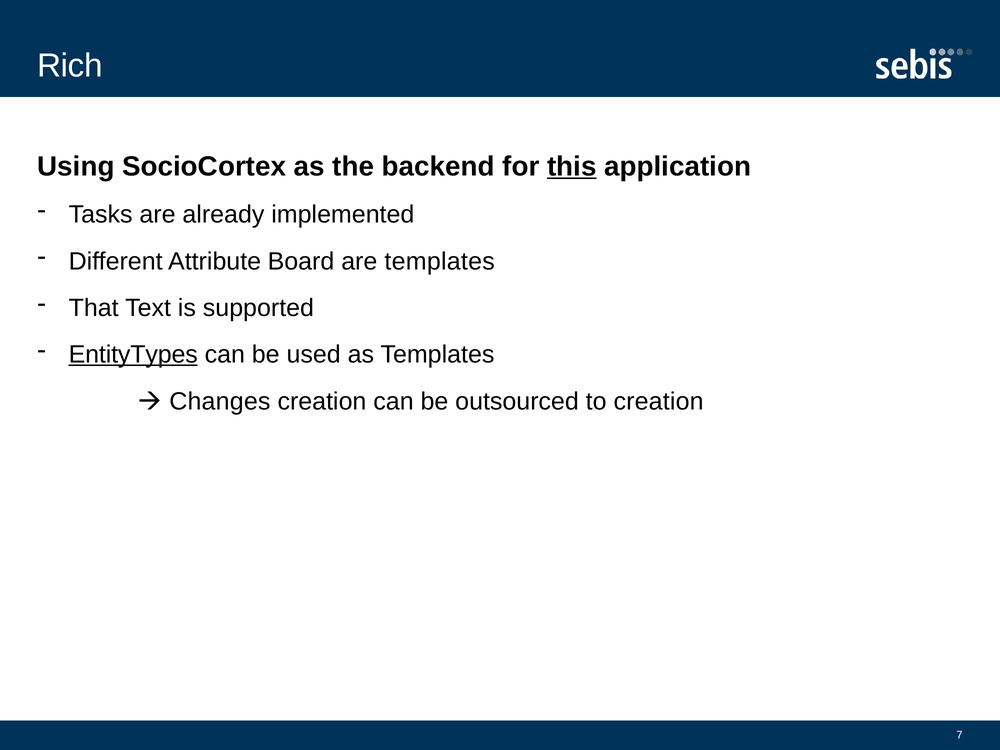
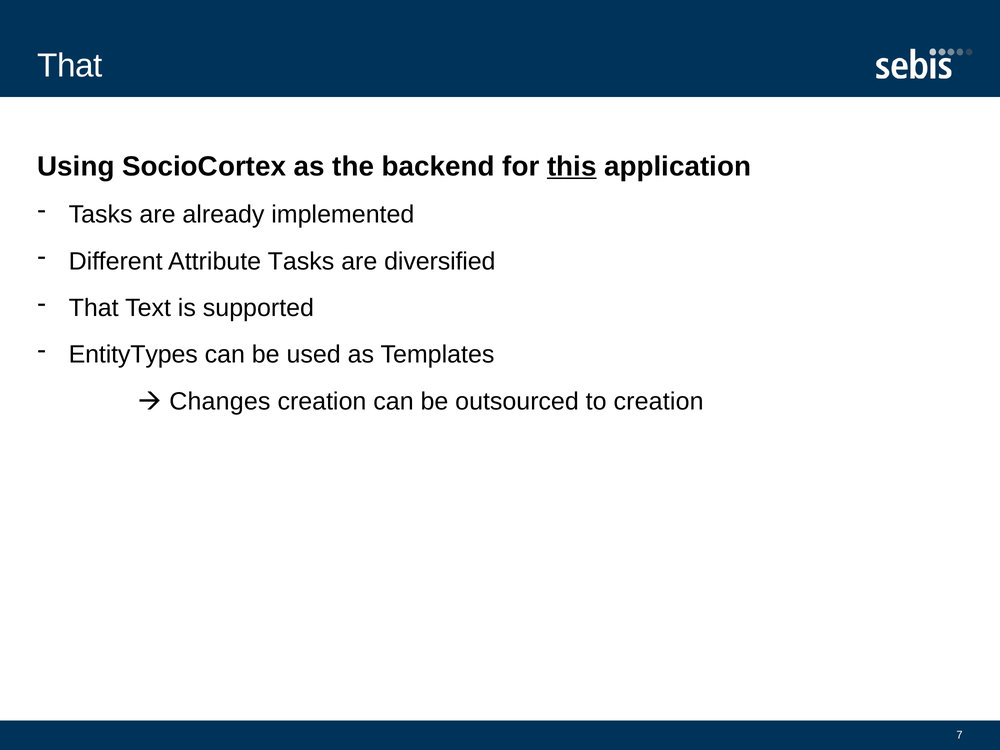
Rich: Rich -> That (70, 66)
Attribute Board: Board -> Tasks (301, 261)
are templates: templates -> diversified (440, 261)
EntityTypes underline: present -> none (133, 355)
